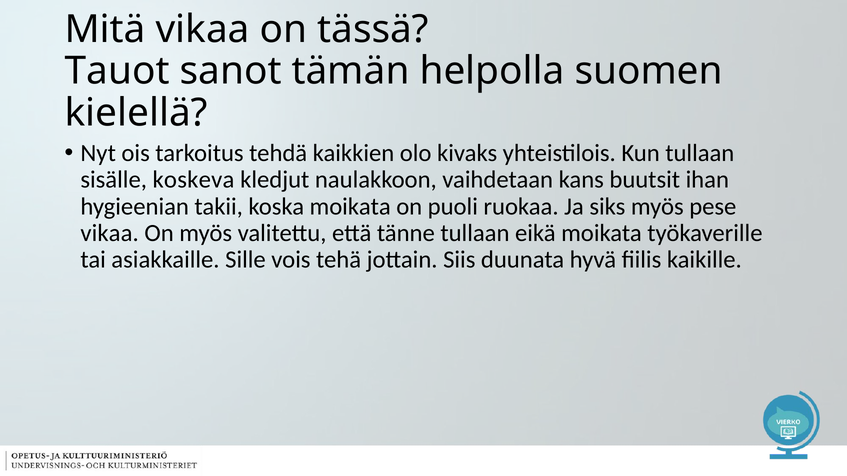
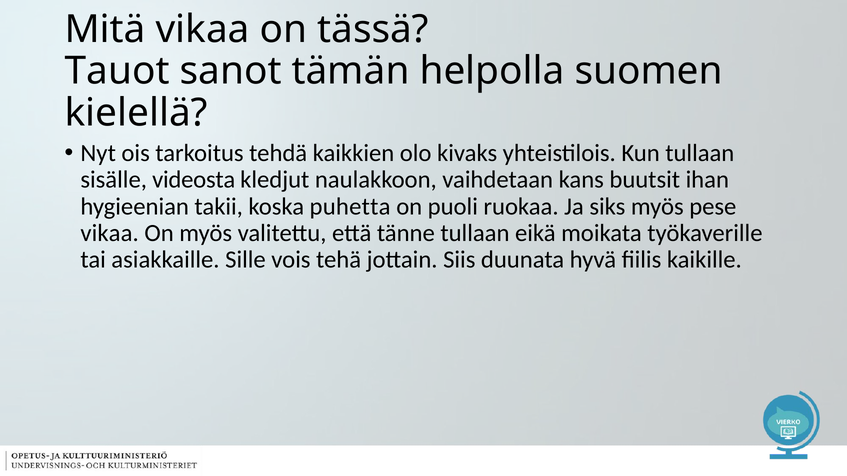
koskeva: koskeva -> videosta (194, 180)
koska moikata: moikata -> puhetta (350, 207)
